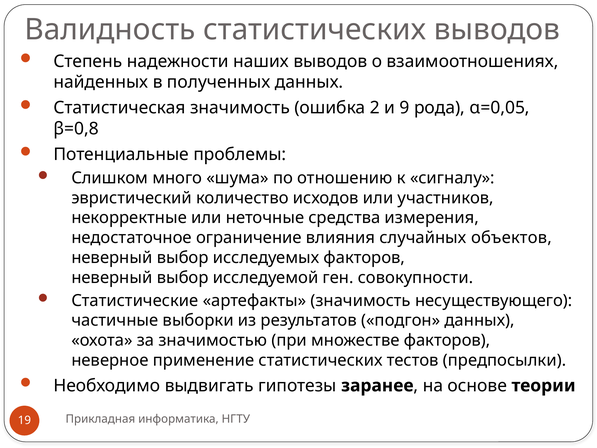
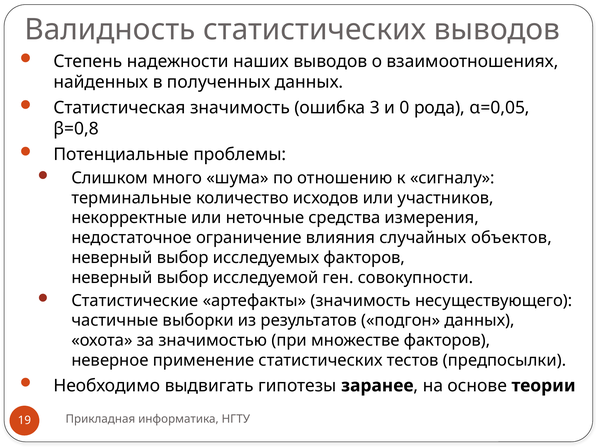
2: 2 -> 3 (375, 108)
9: 9 -> 0 (405, 108)
эвристический: эвристический -> терминальные (132, 198)
